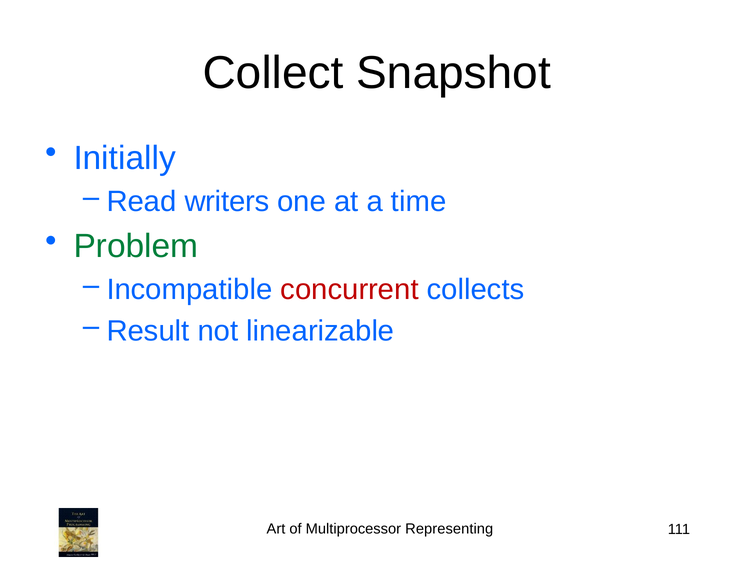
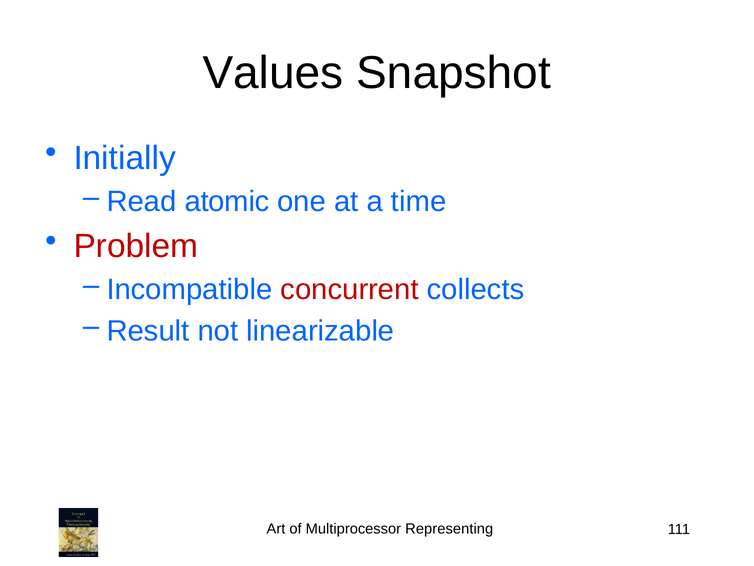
Collect: Collect -> Values (273, 73)
writers: writers -> atomic (227, 201)
Problem colour: green -> red (136, 246)
